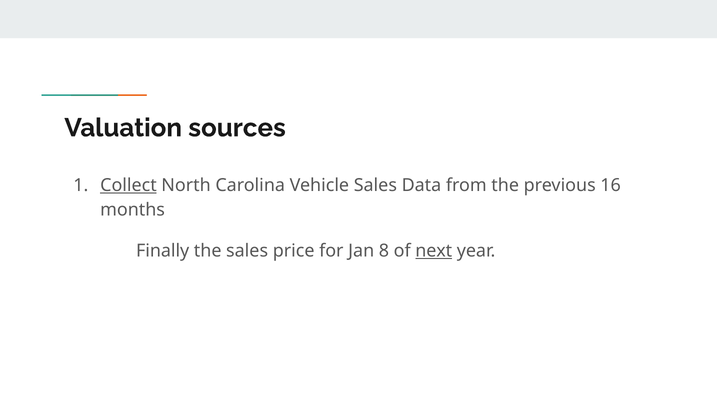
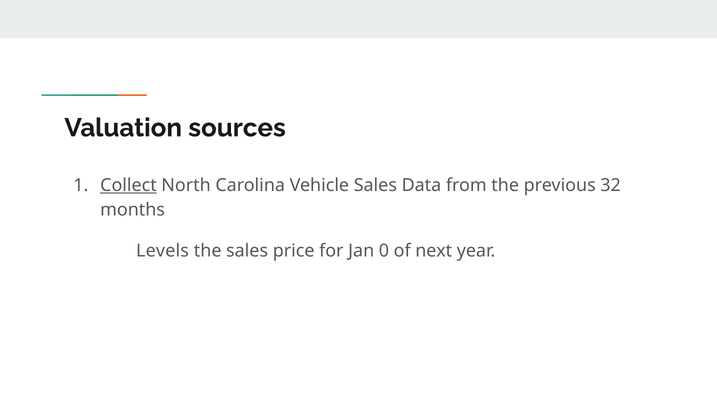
16: 16 -> 32 (611, 185)
Finally: Finally -> Levels (163, 251)
8: 8 -> 0 (384, 251)
next underline: present -> none (434, 251)
